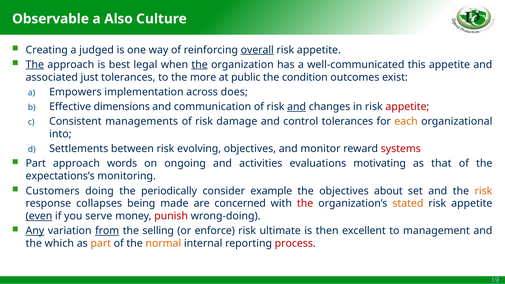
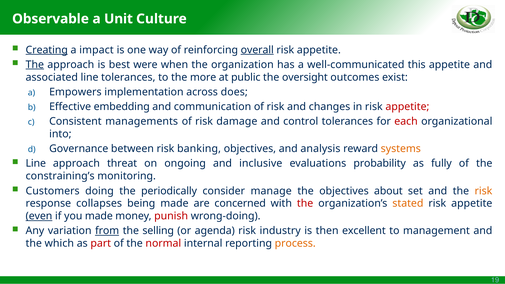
Also: Also -> Unit (118, 19)
Creating underline: none -> present (47, 50)
judged: judged -> impact (96, 50)
legal: legal -> were (145, 65)
the underline: present -> none (200, 65)
associated just: just -> line (90, 77)
condition: condition -> oversight (305, 77)
dimensions: dimensions -> embedding (122, 107)
and underline: present -> none (297, 107)
each colour: orange -> red (406, 121)
Settlements: Settlements -> Governance (79, 149)
evolving: evolving -> banking (199, 149)
monitor: monitor -> analysis (320, 149)
systems colour: red -> orange (401, 149)
Part: Part -> Line (36, 164)
words: words -> threat (122, 164)
activities: activities -> inclusive (261, 164)
motivating: motivating -> probability (380, 164)
that: that -> fully (441, 164)
expectations’s: expectations’s -> constraining’s (60, 176)
example: example -> manage (271, 191)
you serve: serve -> made (99, 216)
Any underline: present -> none (35, 231)
enforce: enforce -> agenda (215, 231)
ultimate: ultimate -> industry (280, 231)
part colour: orange -> red (101, 244)
normal colour: orange -> red (163, 244)
process colour: red -> orange (295, 244)
